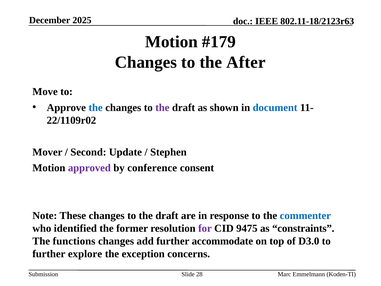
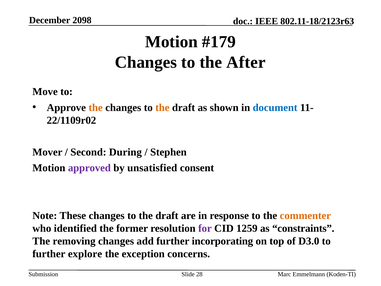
2025: 2025 -> 2098 (82, 20)
the colour: blue -> orange (96, 107)
the colour: purple -> orange (162, 107)
Update: Update -> During (125, 152)
conference: conference -> unsatisfied (152, 168)
commenter colour: blue -> orange (305, 215)
9475: 9475 -> 1259 (247, 228)
functions: functions -> removing (74, 241)
accommodate: accommodate -> incorporating (222, 241)
